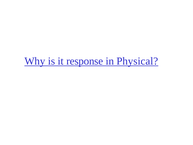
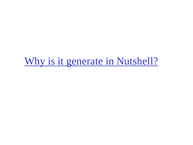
response: response -> generate (85, 61)
Physical: Physical -> Nutshell (137, 61)
